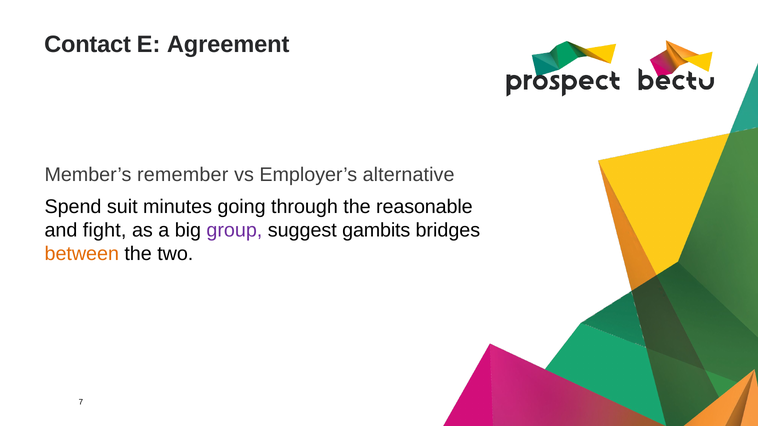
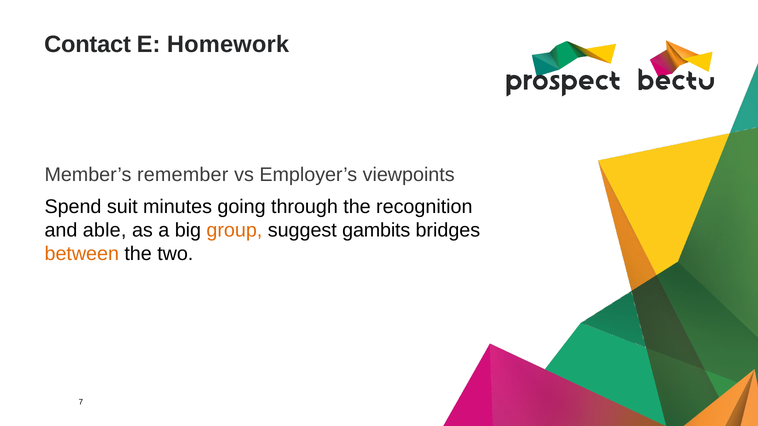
Agreement: Agreement -> Homework (228, 44)
alternative: alternative -> viewpoints (409, 175)
reasonable: reasonable -> recognition (424, 207)
fight: fight -> able (105, 230)
group colour: purple -> orange (234, 230)
